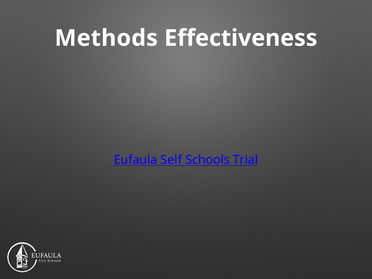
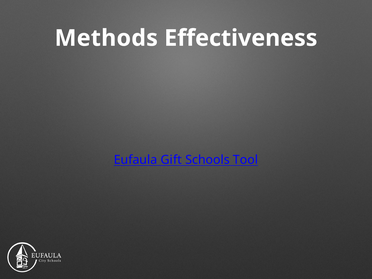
Self: Self -> Gift (171, 160)
Trial: Trial -> Tool (245, 160)
